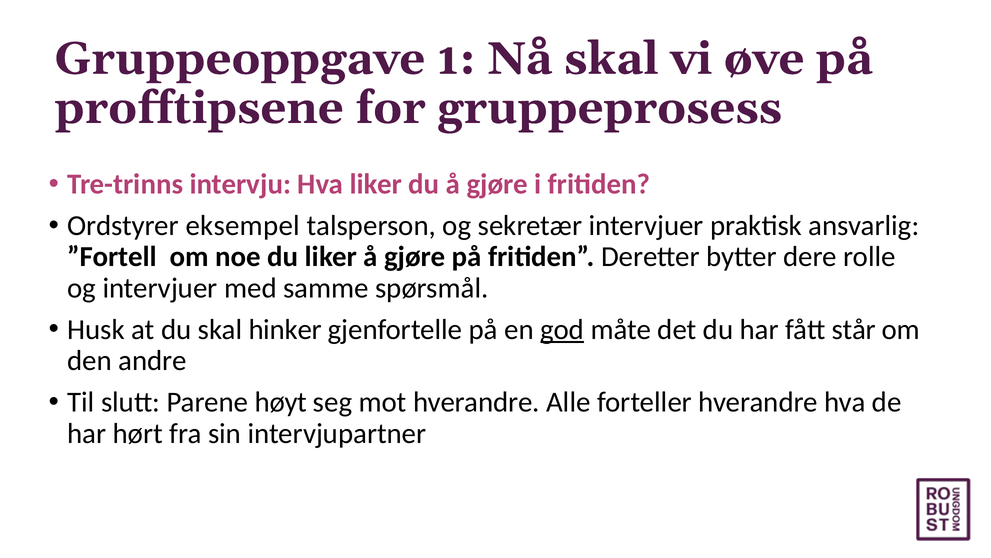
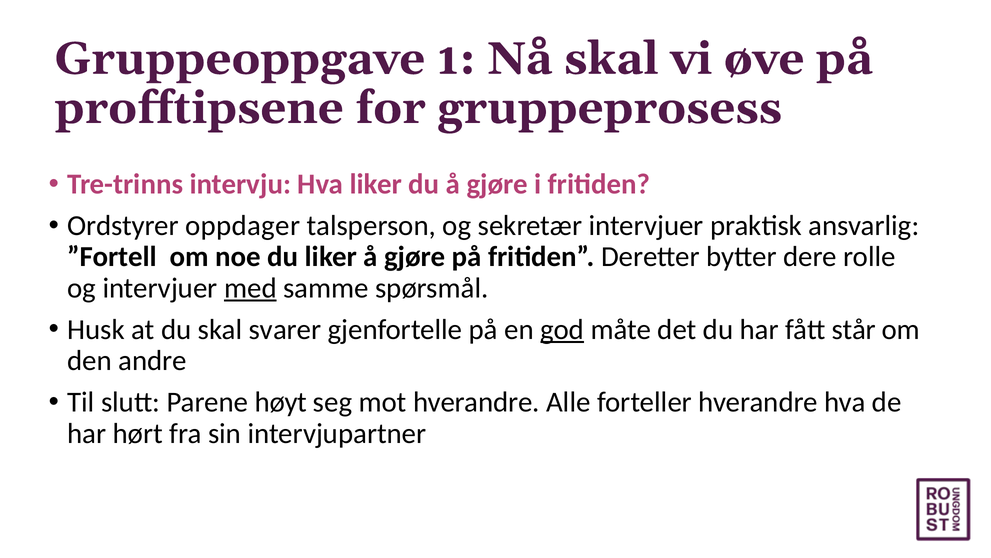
eksempel: eksempel -> oppdager (243, 225)
med underline: none -> present (250, 288)
hinker: hinker -> svarer (285, 329)
